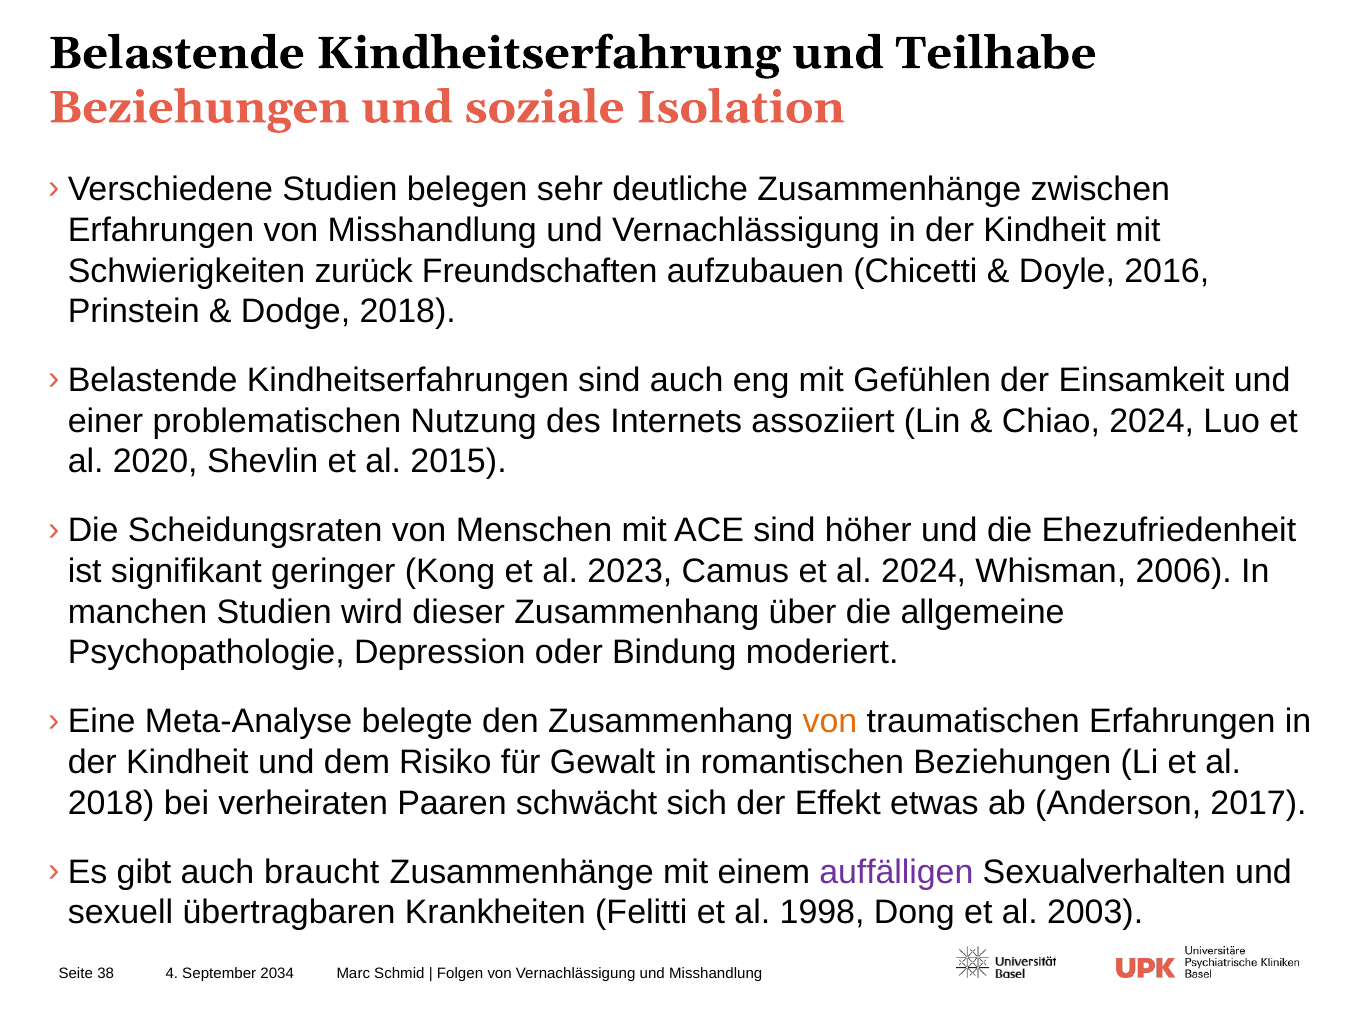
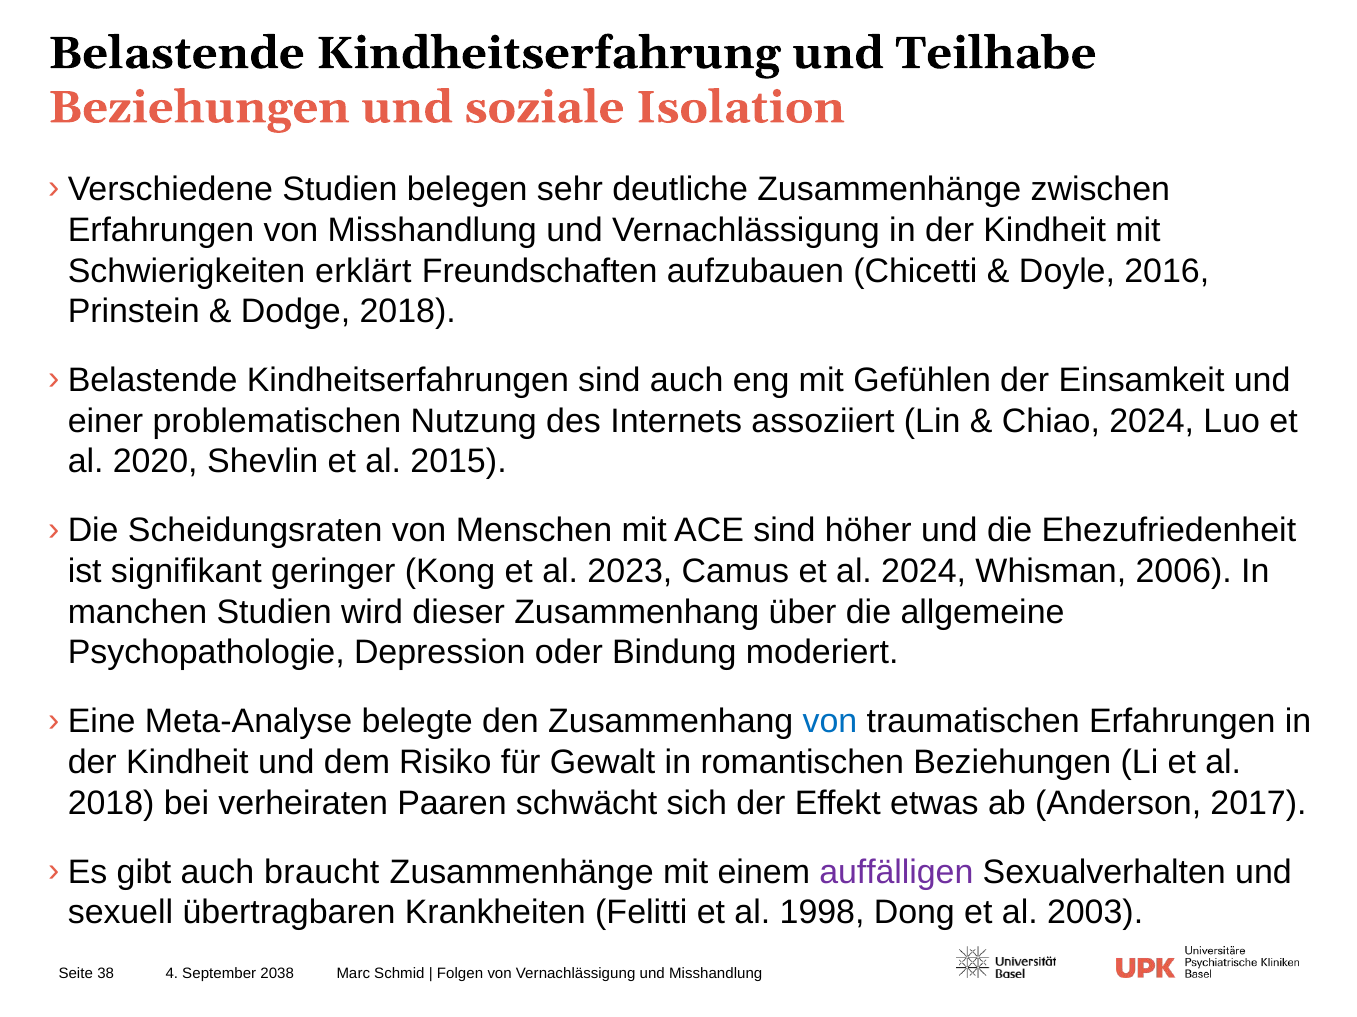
zurück: zurück -> erklärt (363, 271)
von colour: orange -> blue (830, 722)
2034: 2034 -> 2038 (277, 974)
